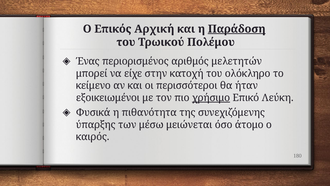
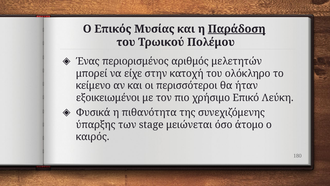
Αρχική: Αρχική -> Μυσίας (154, 29)
χρήσιμο underline: present -> none (211, 98)
μέσω: μέσω -> stage (151, 125)
